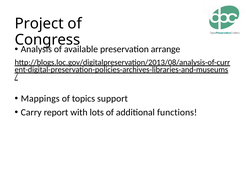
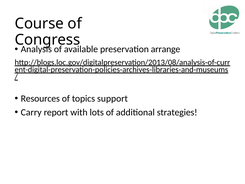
Project: Project -> Course (39, 24)
Mappings: Mappings -> Resources (40, 98)
functions: functions -> strategies (177, 112)
